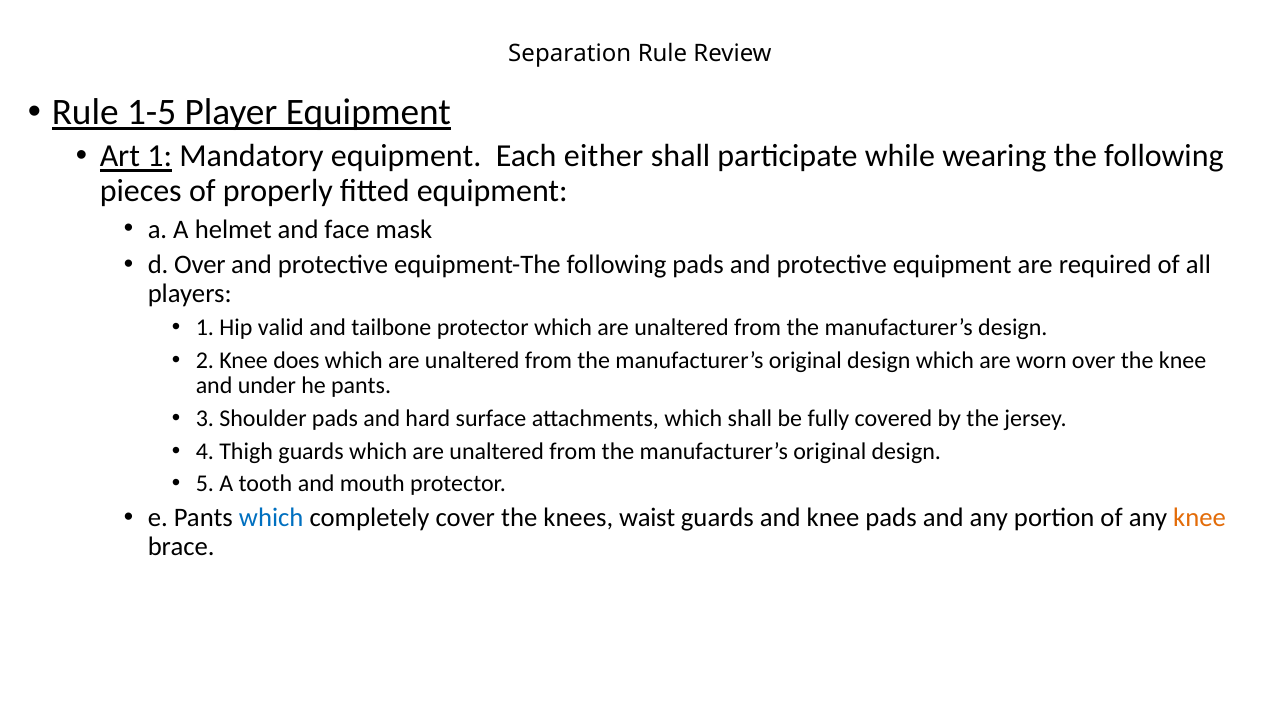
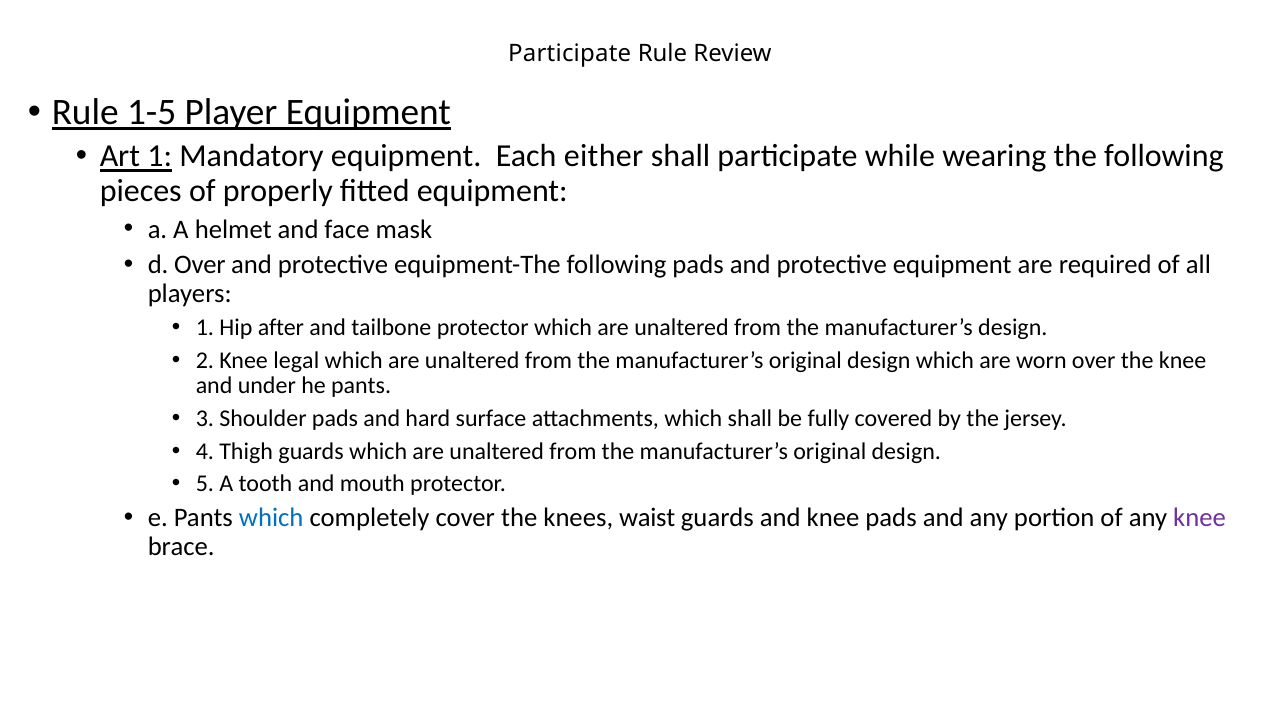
Separation: Separation -> Participate (570, 54)
valid: valid -> after (281, 328)
does: does -> legal (296, 360)
knee colour: orange -> purple (1200, 518)
